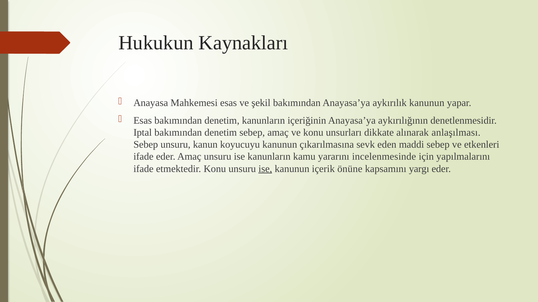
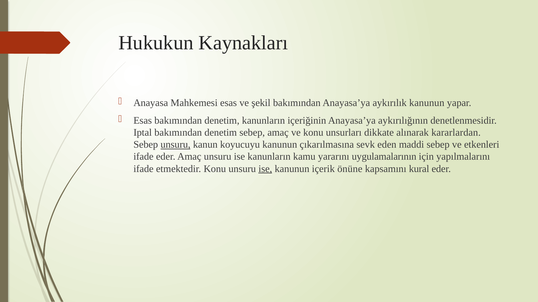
anlaşılması: anlaşılması -> kararlardan (456, 133)
unsuru underline: none -> present (176, 145)
incelenmesinde: incelenmesinde -> uygulamalarının (384, 157)
yargı: yargı -> kural (419, 169)
